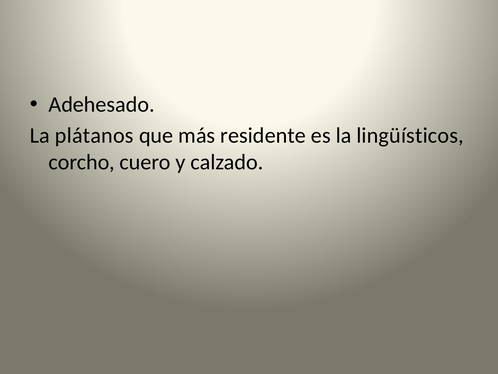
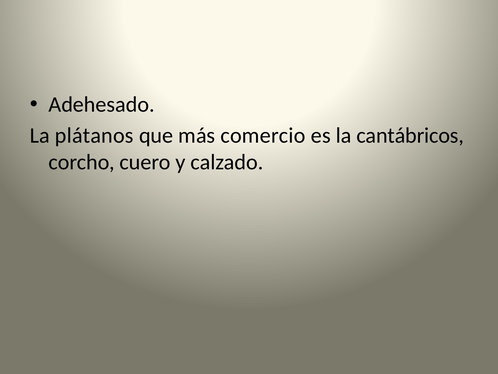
residente: residente -> comercio (263, 135)
lingüísticos: lingüísticos -> cantábricos (410, 135)
